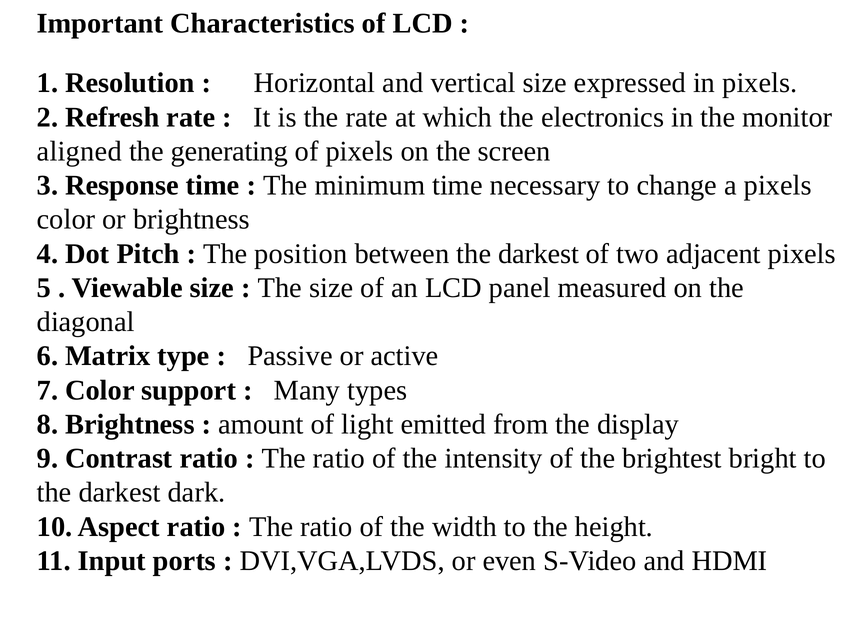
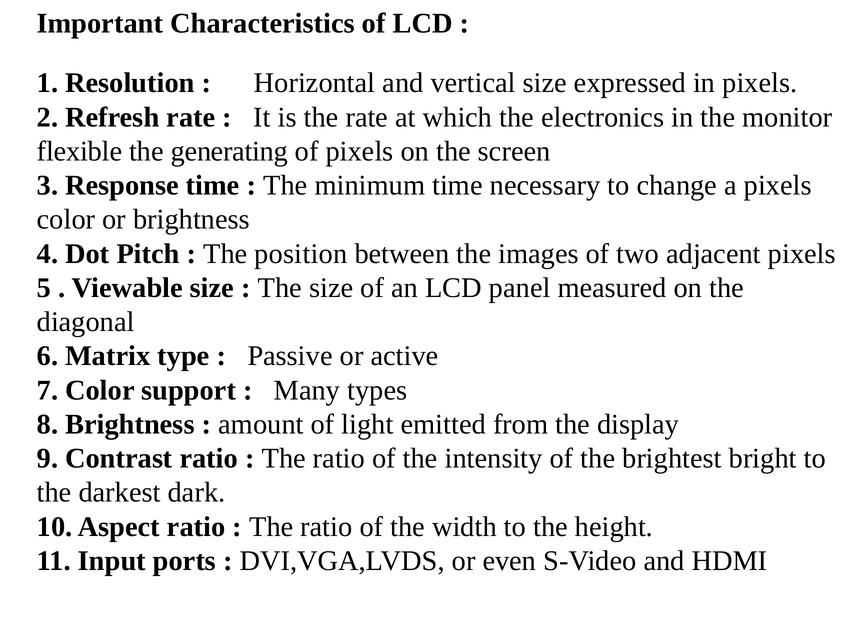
aligned: aligned -> flexible (79, 151)
between the darkest: darkest -> images (538, 254)
